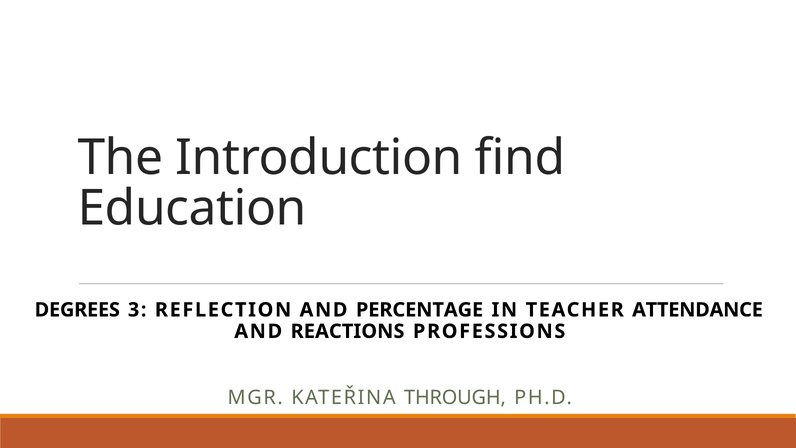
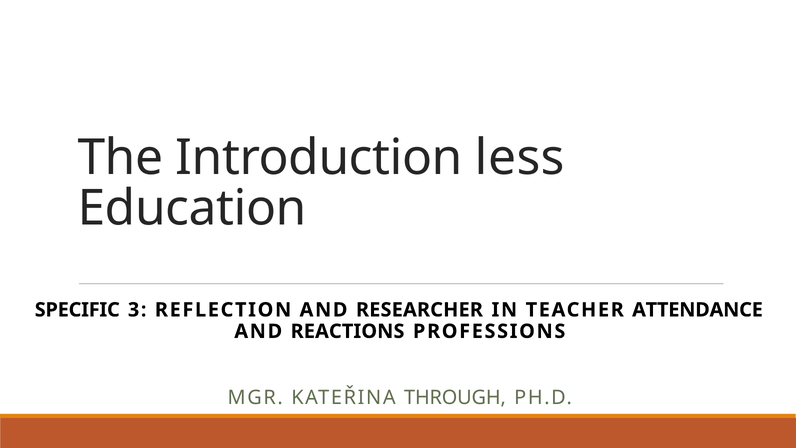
find: find -> less (520, 158)
DEGREES: DEGREES -> SPECIFIC (77, 310)
PERCENTAGE: PERCENTAGE -> RESEARCHER (419, 310)
